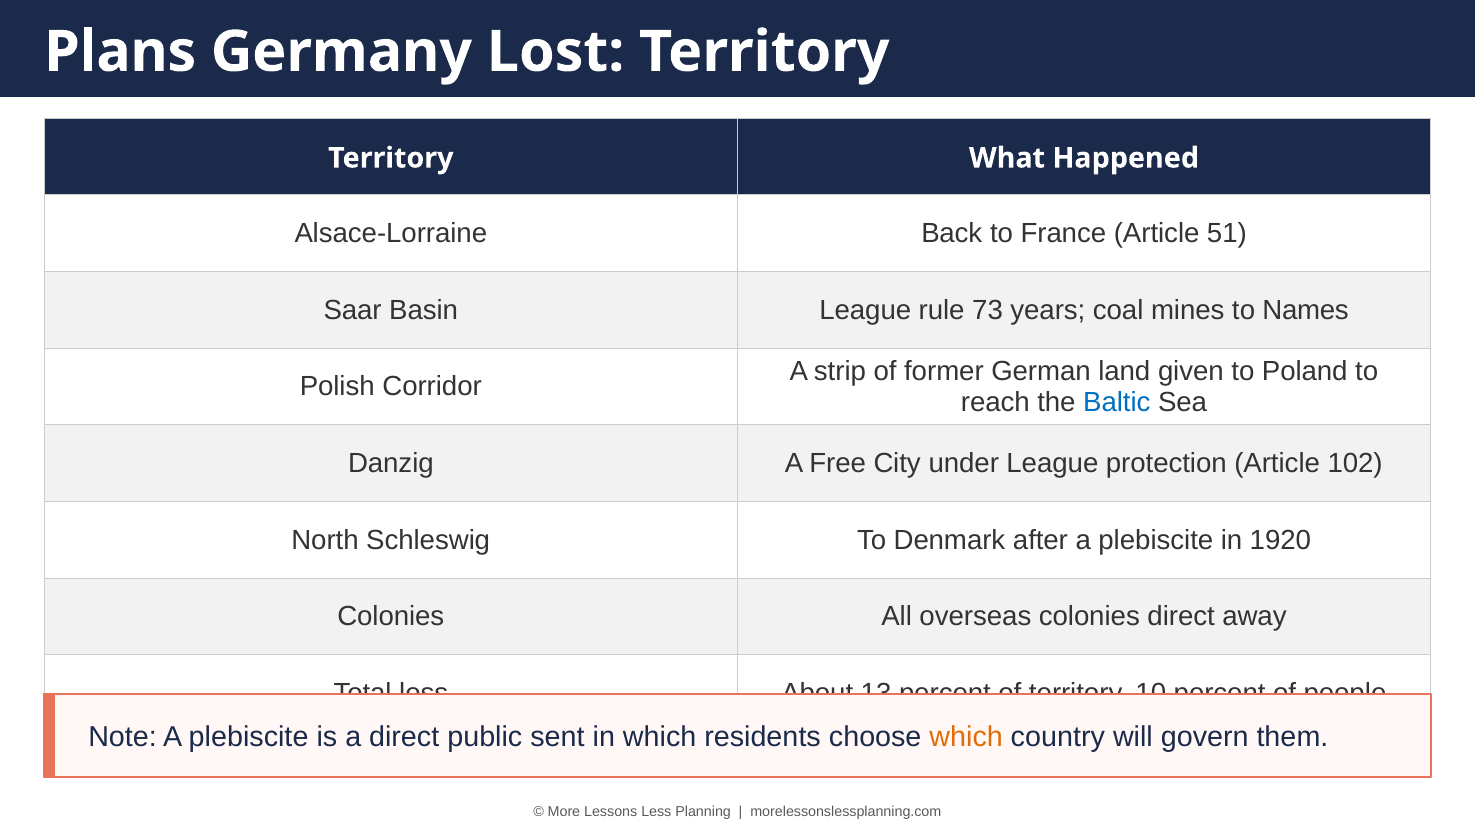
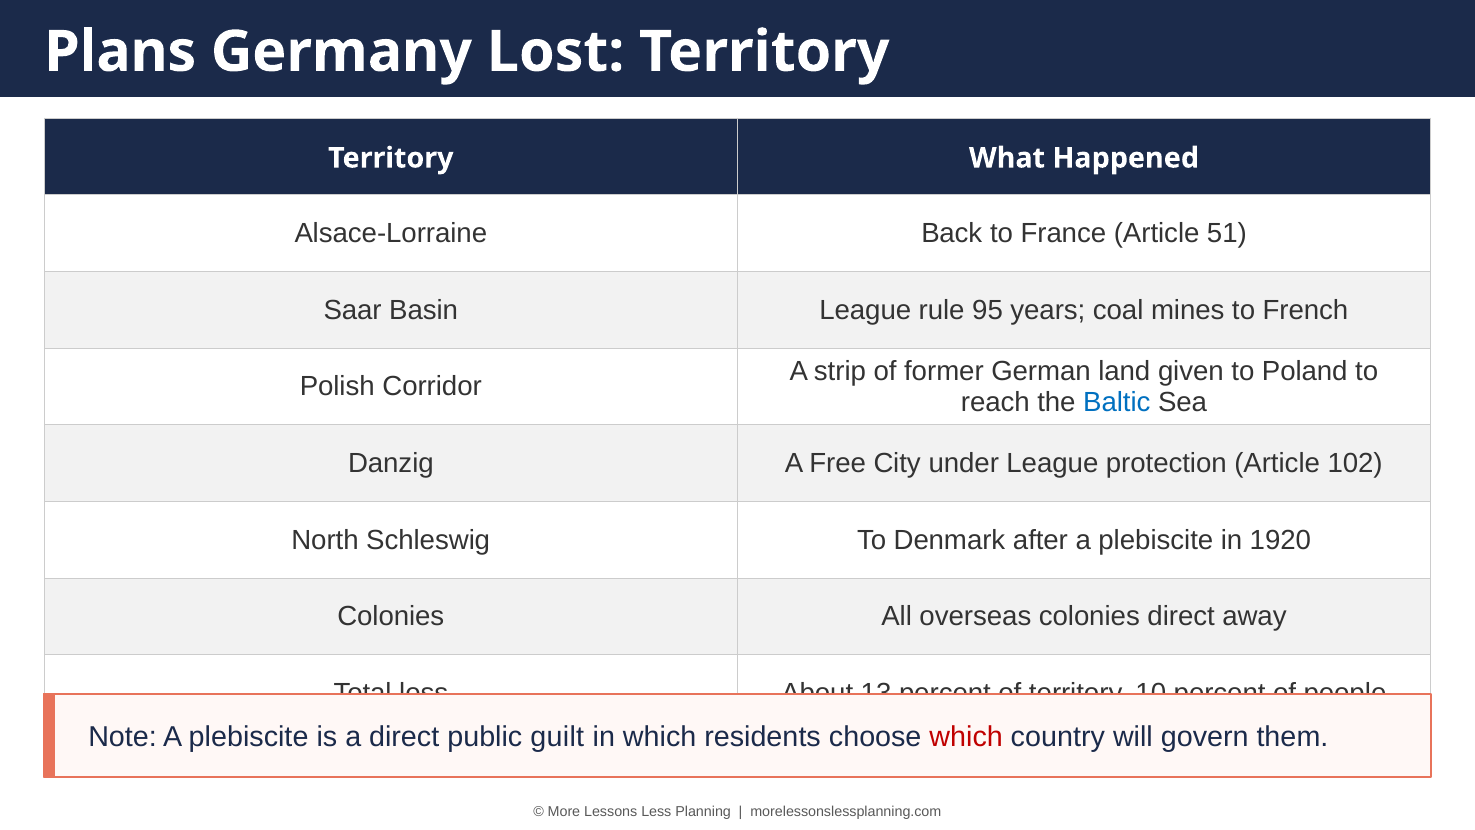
73: 73 -> 95 (987, 310)
Names: Names -> French (1305, 310)
sent: sent -> guilt (557, 737)
which colour: orange -> red (966, 737)
